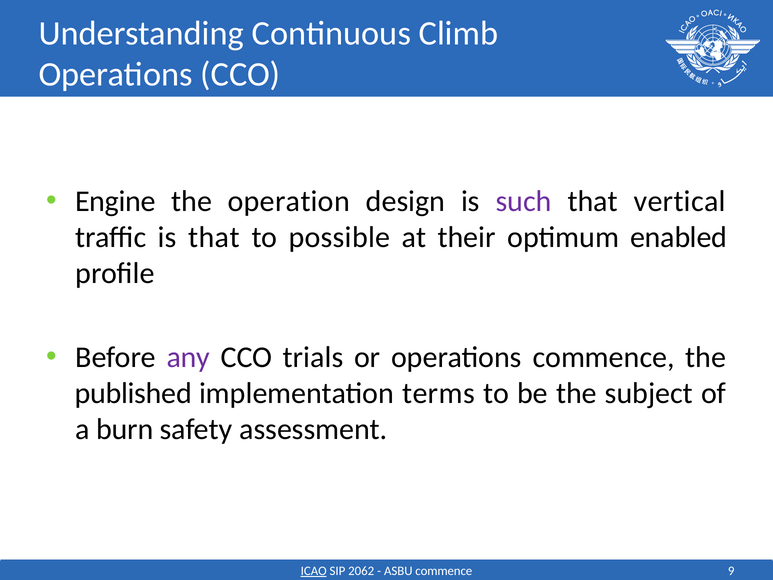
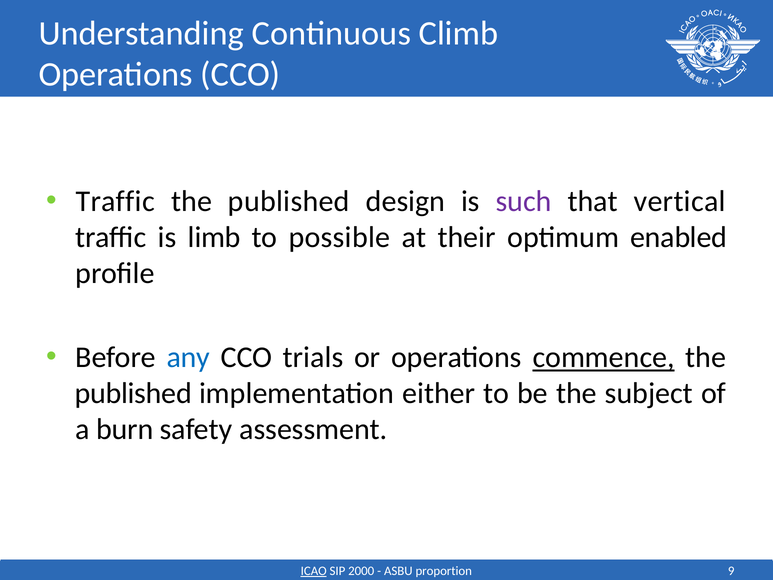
Engine: Engine -> Traffic (115, 201)
operation: operation -> published (289, 201)
is that: that -> limb (214, 237)
any colour: purple -> blue (188, 357)
commence underline: none -> present (604, 357)
terms: terms -> either (439, 393)
2062: 2062 -> 2000 (361, 571)
ASBU commence: commence -> proportion (444, 571)
